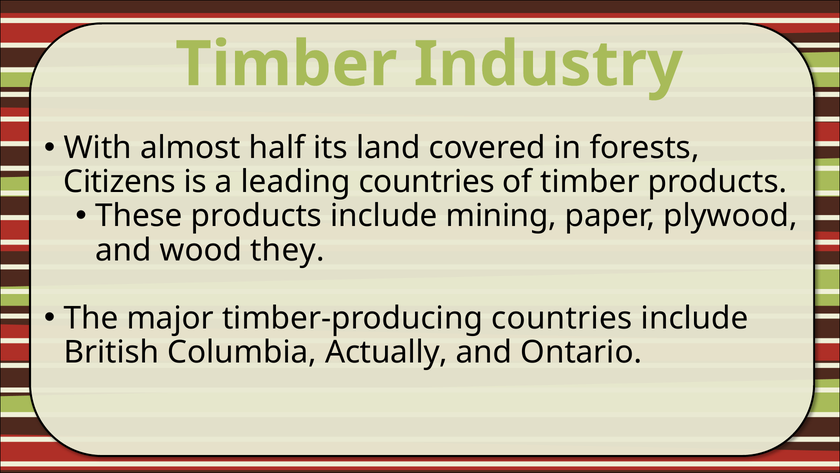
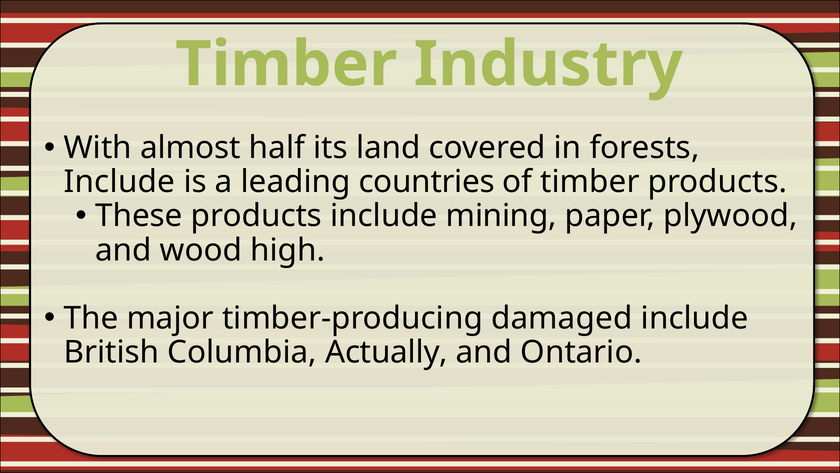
Citizens: Citizens -> Include (119, 182)
they: they -> high (288, 250)
timber-producing countries: countries -> damaged (562, 318)
